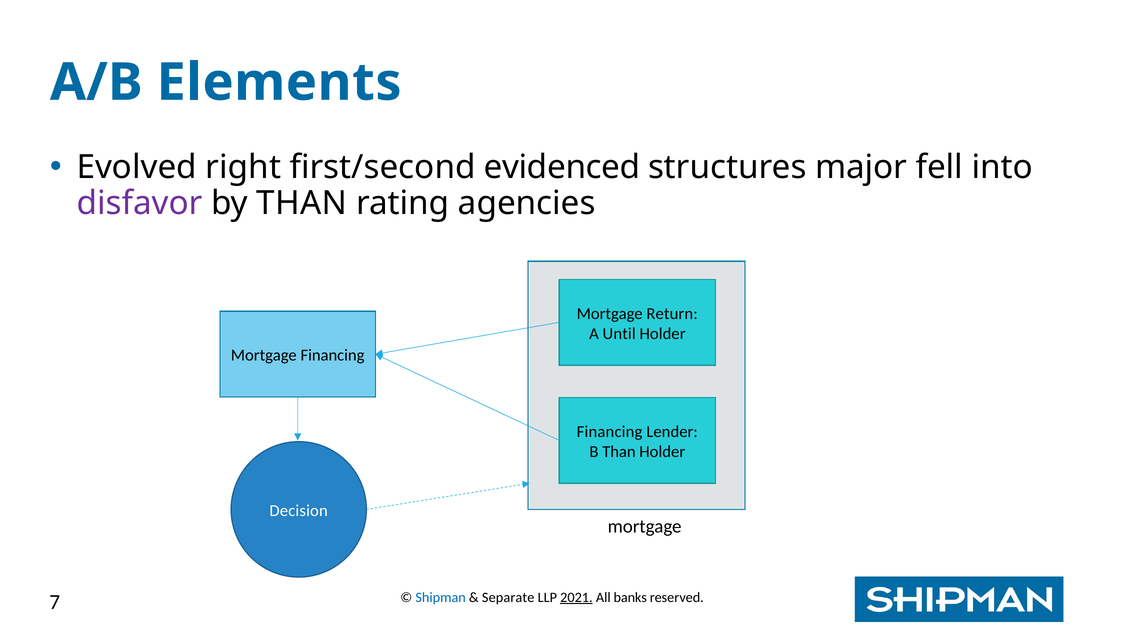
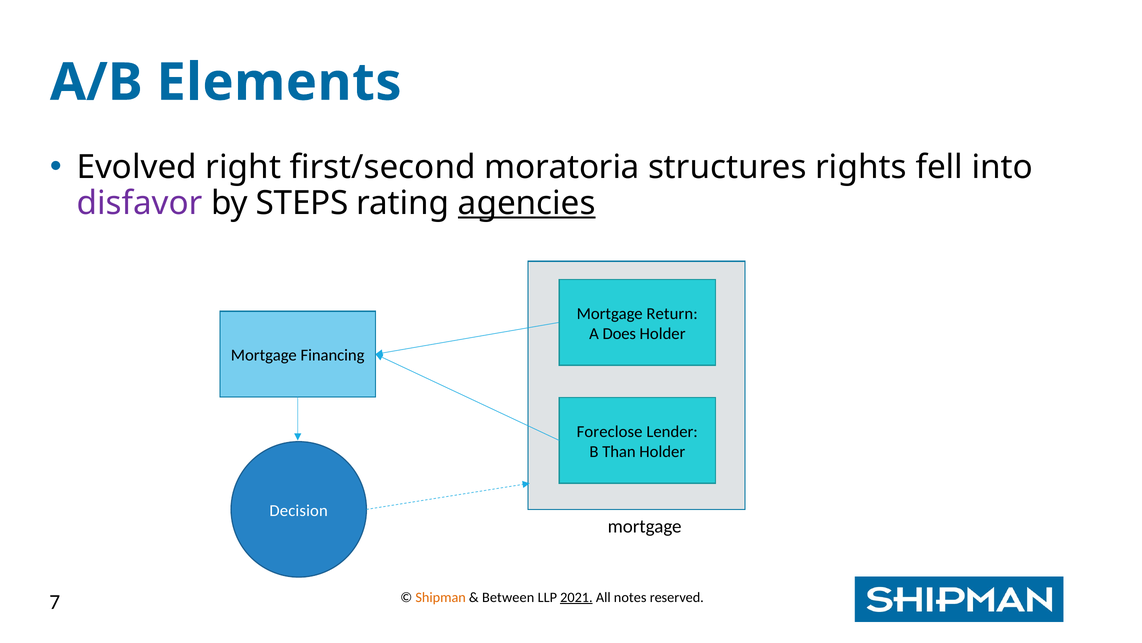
evidenced: evidenced -> moratoria (562, 167)
major: major -> rights (861, 167)
by THAN: THAN -> STEPS (302, 203)
agencies underline: none -> present (527, 203)
Until: Until -> Does (619, 333)
Financing: Financing -> Foreclose (610, 431)
Shipman colour: blue -> orange (441, 597)
Separate: Separate -> Between (508, 597)
banks: banks -> notes (630, 597)
